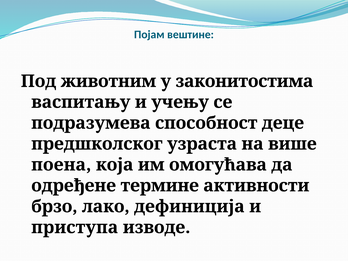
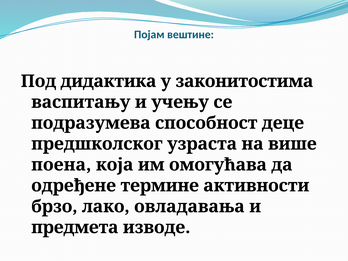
животним: животним -> дидактика (108, 81)
дефиниција: дефиниција -> овладавања (189, 207)
приступа: приступа -> предмета (75, 227)
